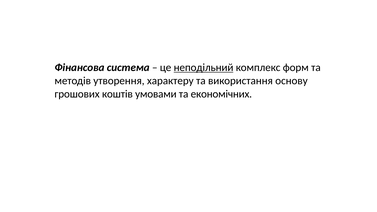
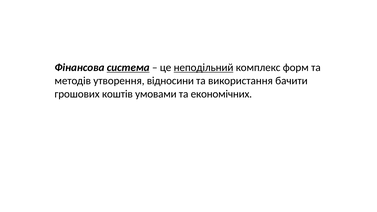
система underline: none -> present (128, 68)
характеру: характеру -> відносини (170, 81)
основу: основу -> бачити (291, 81)
